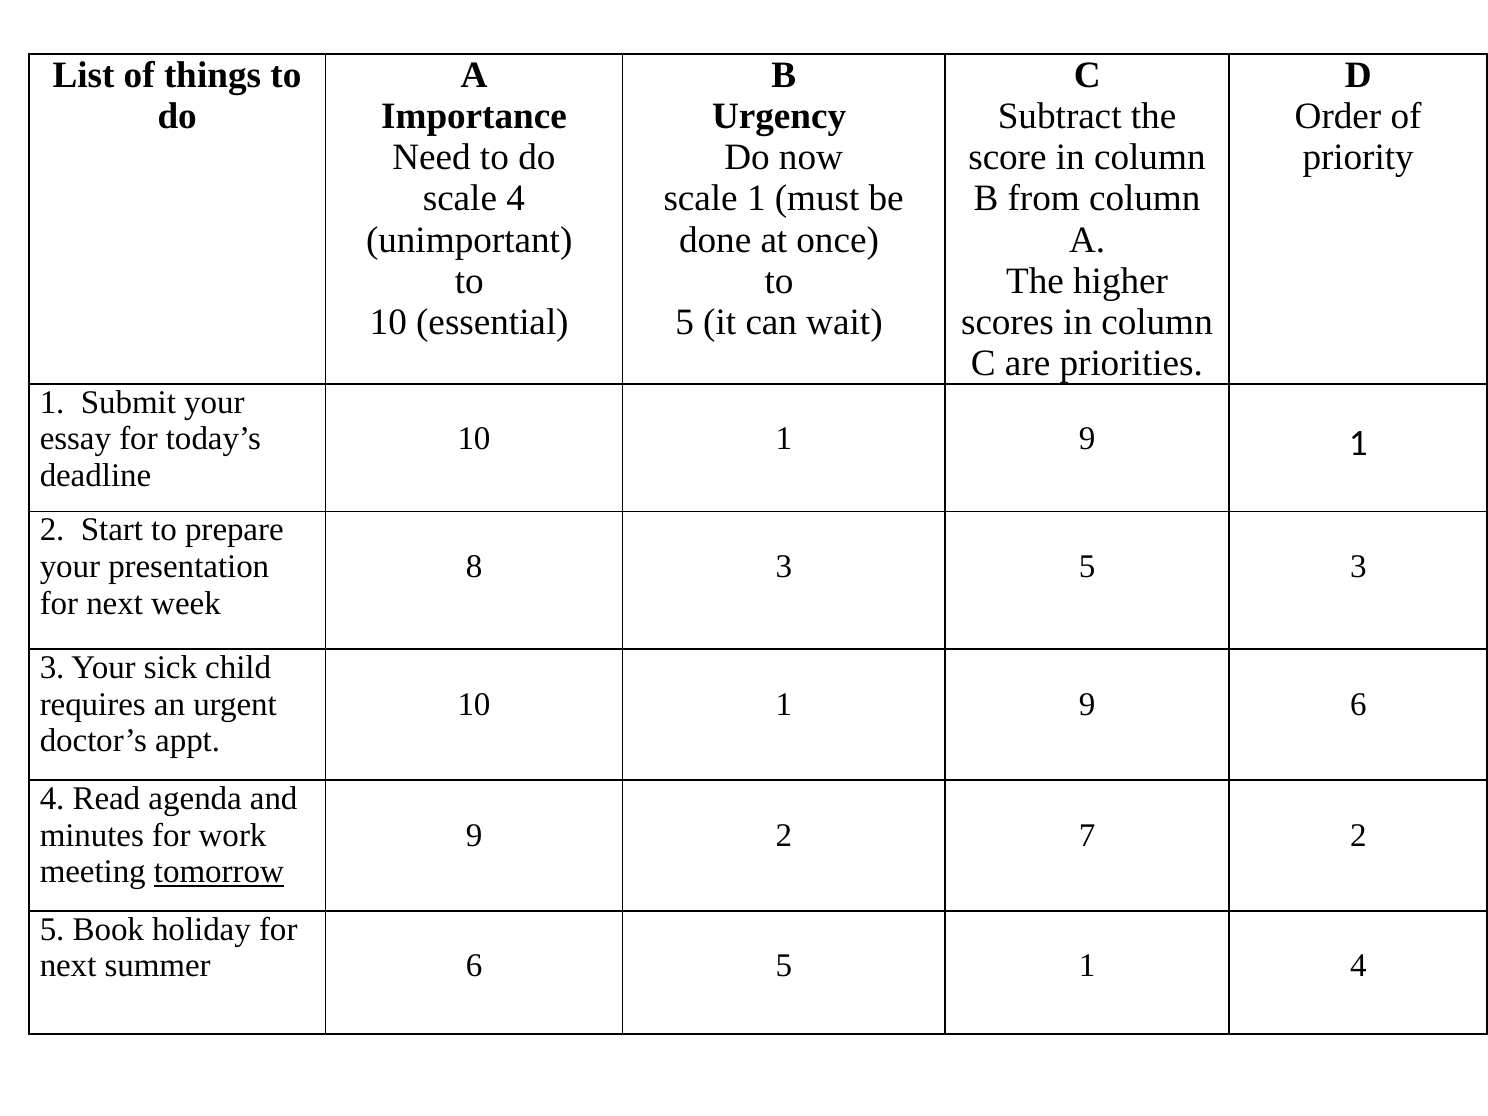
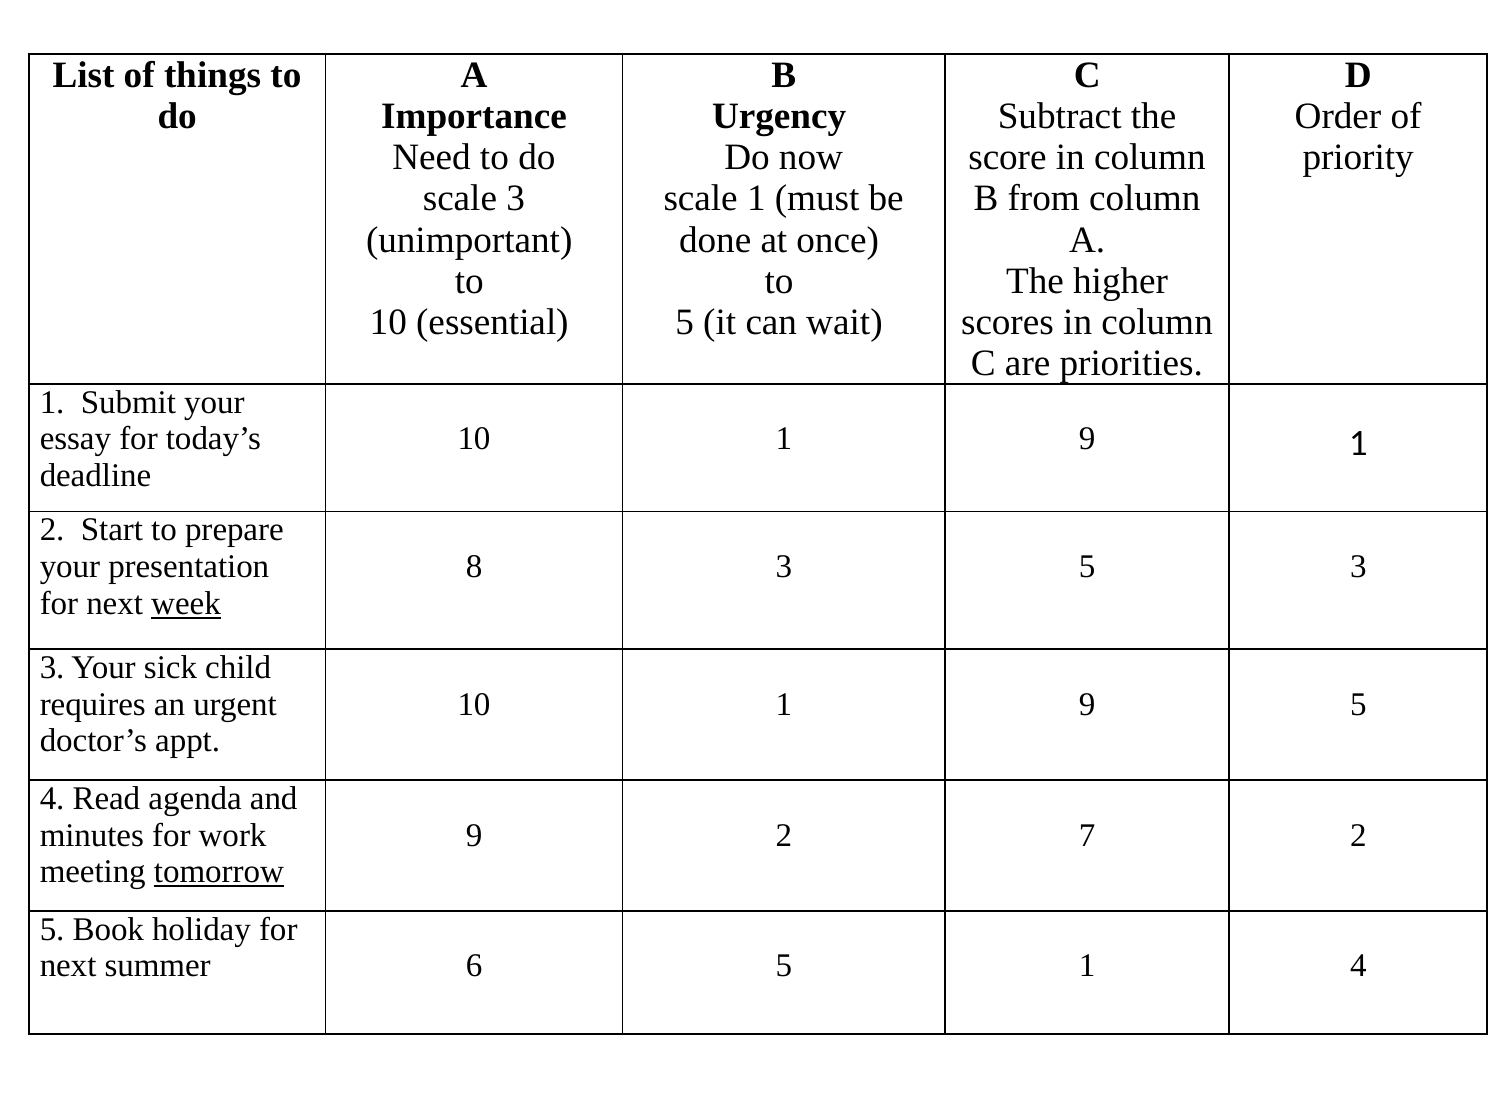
scale 4: 4 -> 3 (516, 199)
week underline: none -> present (186, 604)
9 6: 6 -> 5 (1358, 704)
